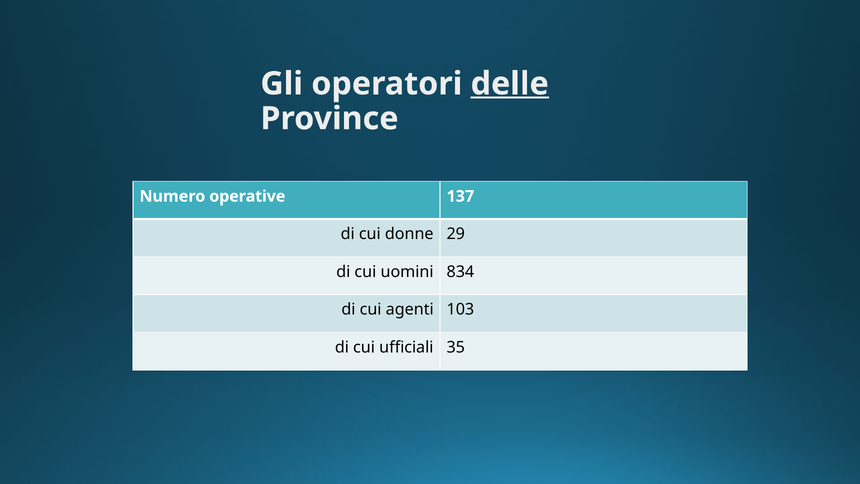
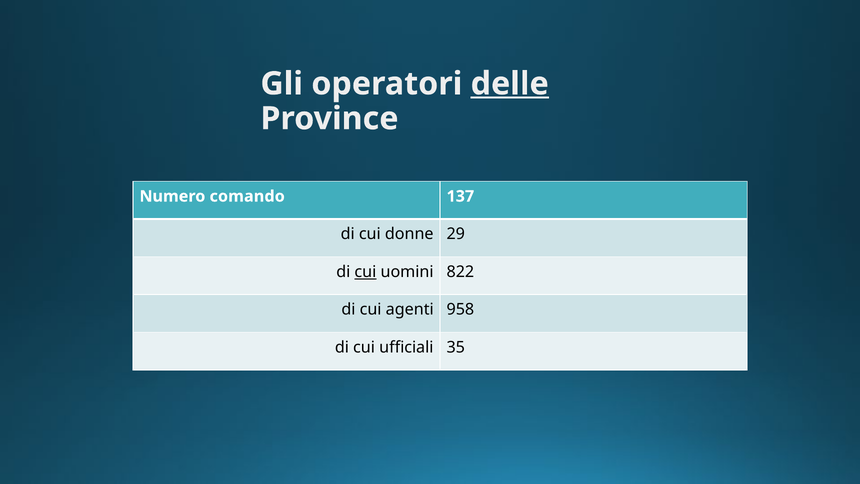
operative: operative -> comando (247, 196)
cui underline: none -> present (365, 272)
834: 834 -> 822 (460, 272)
103: 103 -> 958 (460, 309)
